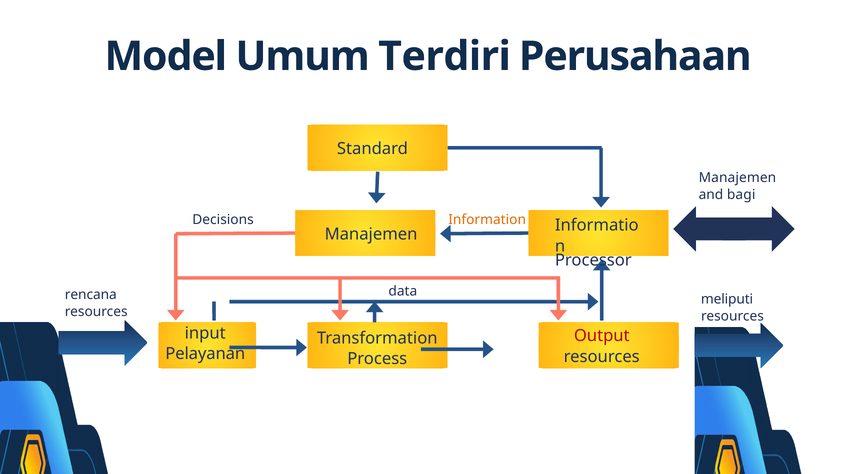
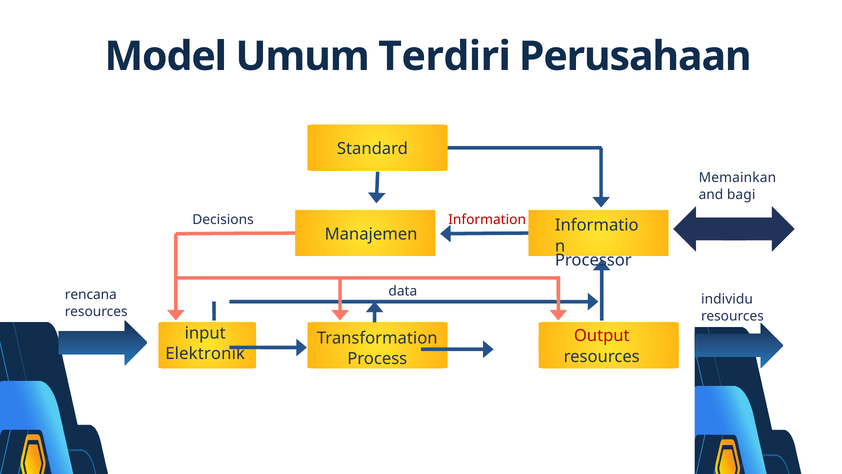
Manajemen: Manajemen -> Memainkan (737, 177)
Information colour: orange -> red (487, 219)
meliputi: meliputi -> individu (727, 299)
Pelayanan: Pelayanan -> Elektronik (205, 354)
